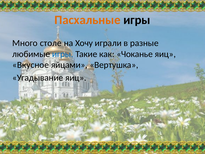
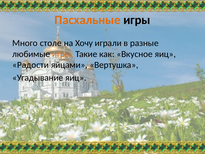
игры colour: blue -> orange (63, 54)
Чоканье: Чоканье -> Вкусное (135, 54)
Вкусное: Вкусное -> Радости (31, 65)
